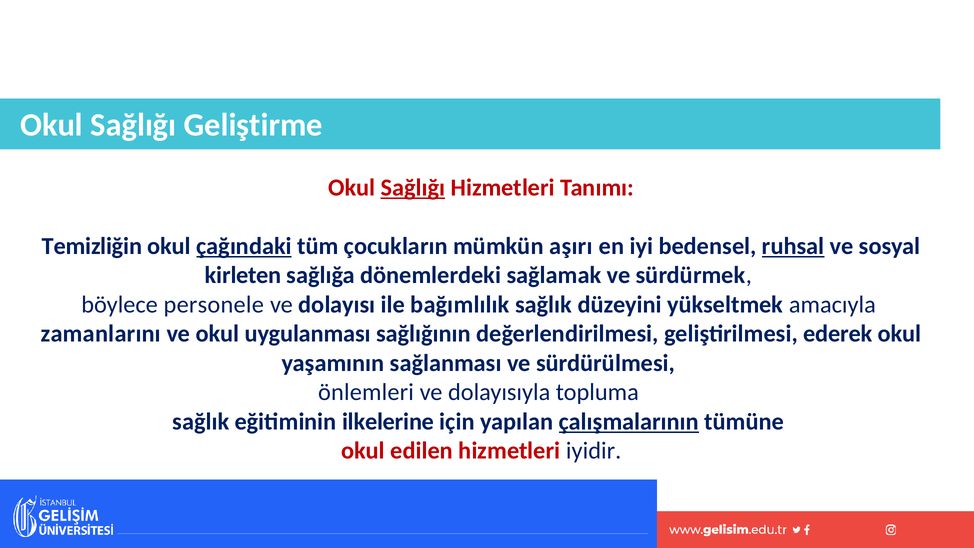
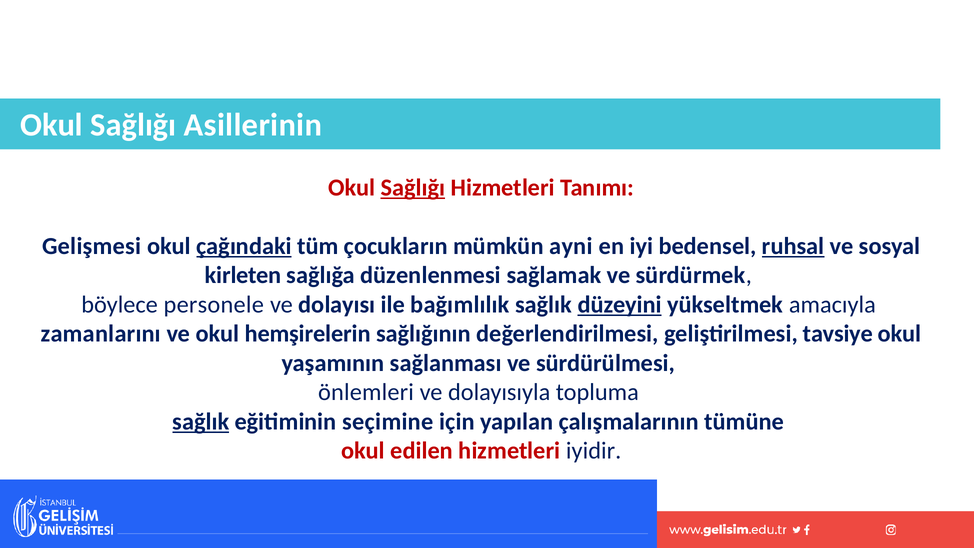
Geliştirme: Geliştirme -> Asillerinin (253, 125)
Temizliğin: Temizliğin -> Gelişmesi (92, 246)
aşırı: aşırı -> ayni (571, 246)
dönemlerdeki: dönemlerdeki -> düzenlenmesi (431, 275)
düzeyini underline: none -> present (620, 305)
uygulanması: uygulanması -> hemşirelerin (308, 334)
ederek: ederek -> tavsiye (838, 334)
sağlık underline: none -> present (201, 421)
ilkelerine: ilkelerine -> seçimine (388, 421)
çalışmalarının underline: present -> none (629, 421)
